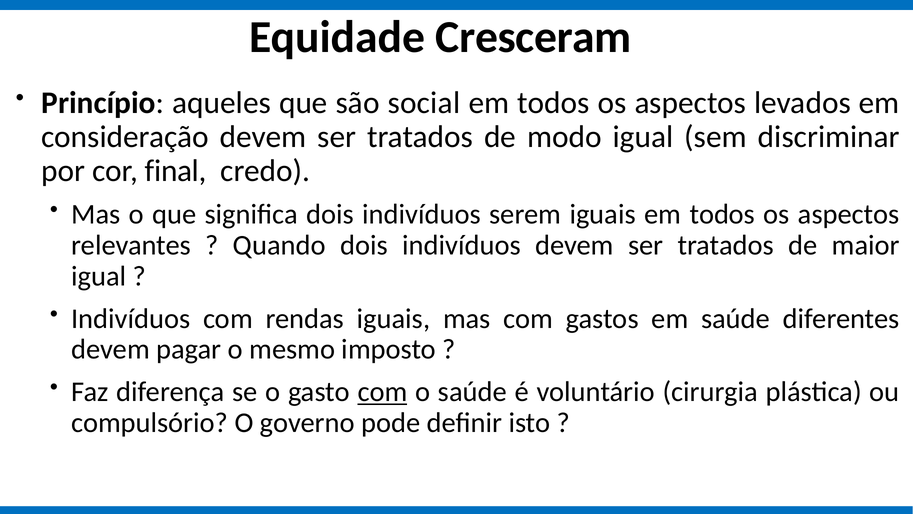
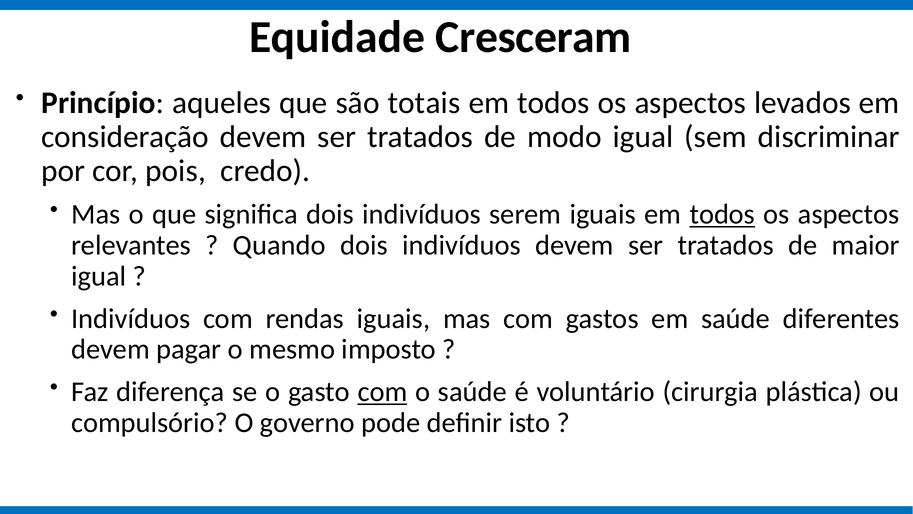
social: social -> totais (424, 103)
final: final -> pois (176, 171)
todos underline: none -> present (722, 214)
